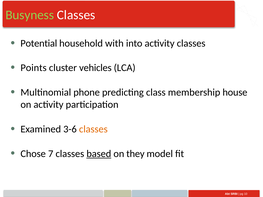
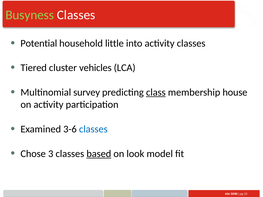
with: with -> little (114, 43)
Points: Points -> Tiered (34, 68)
phone: phone -> survey (87, 92)
class underline: none -> present (156, 92)
classes colour: orange -> blue (93, 129)
7: 7 -> 3 (51, 154)
they: they -> look (135, 154)
